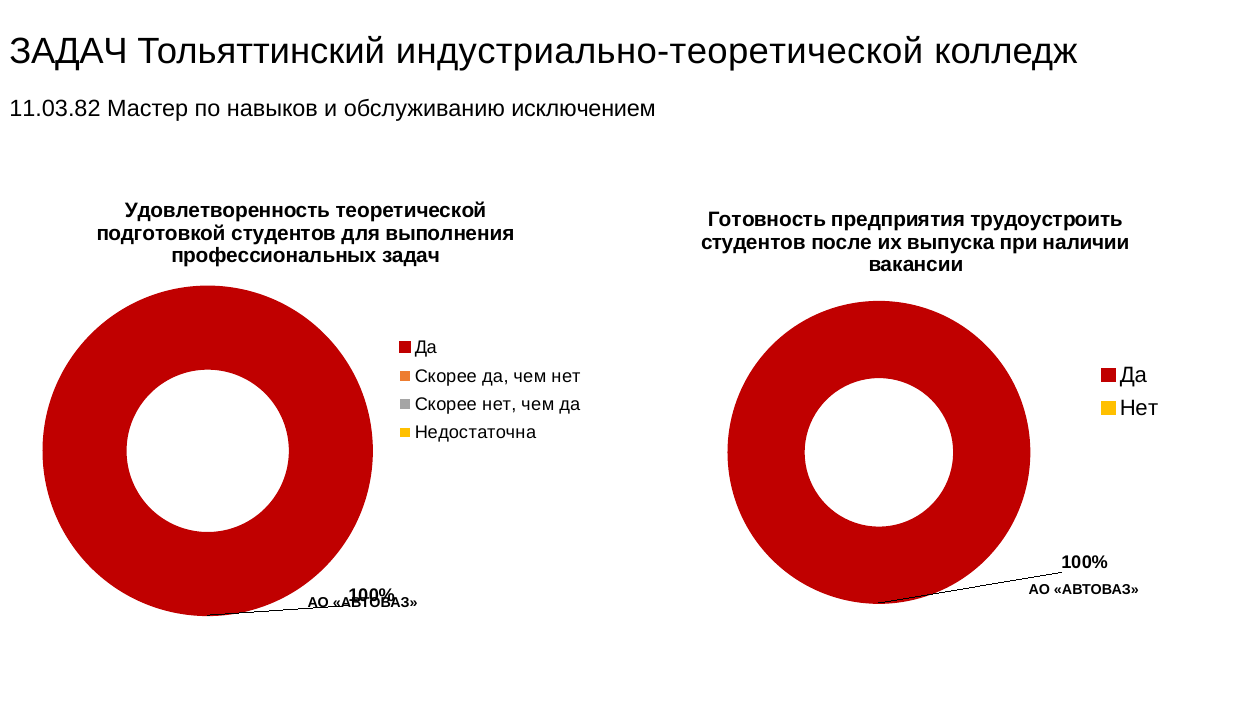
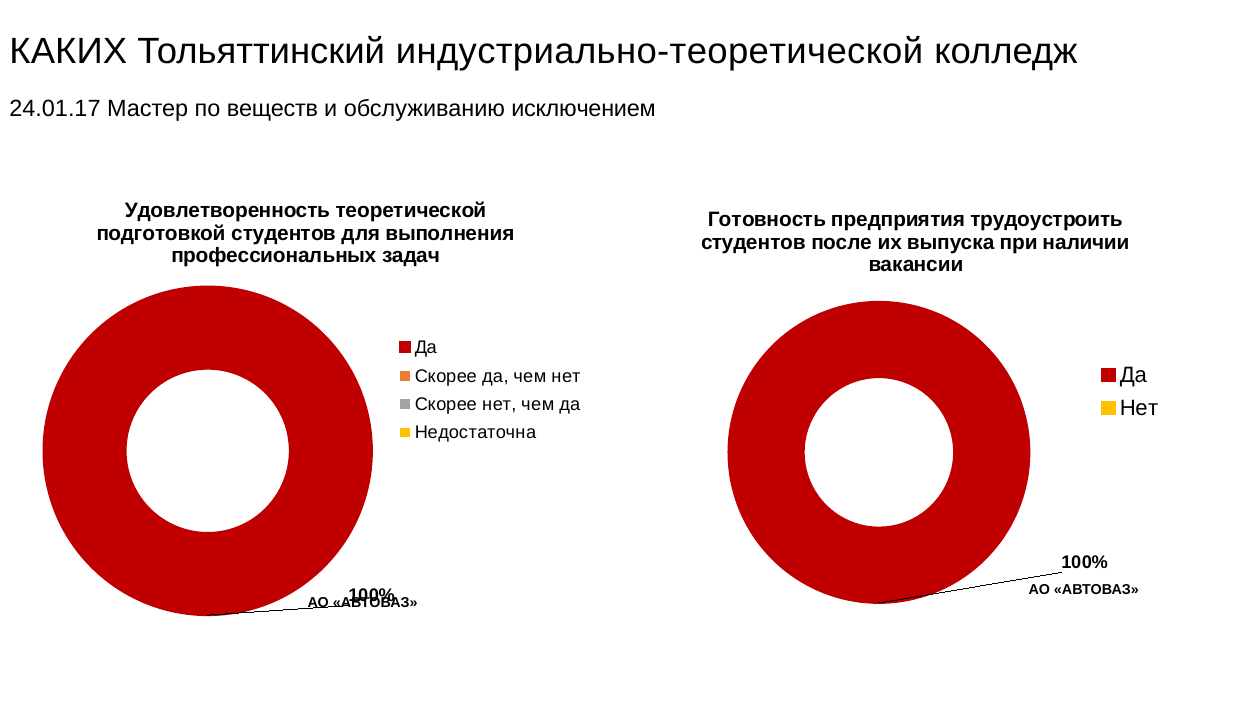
ЗАДАЧ: ЗАДАЧ -> КАКИХ (68, 51)
11.03.82: 11.03.82 -> 24.01.17 (55, 108)
навыков: навыков -> веществ (272, 108)
